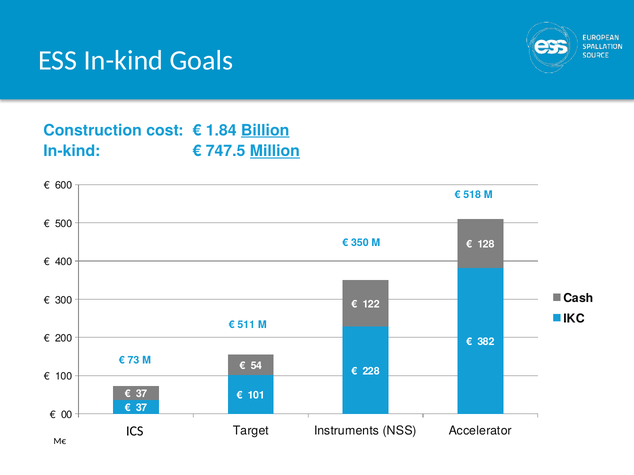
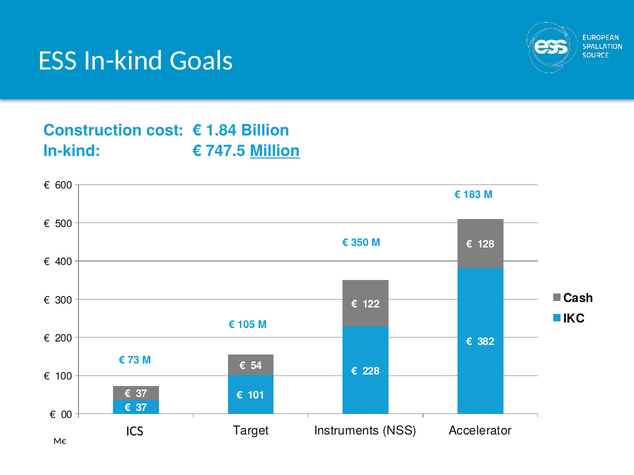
Billion underline: present -> none (265, 130)
518: 518 -> 183 (472, 195)
511: 511 -> 105 (246, 325)
